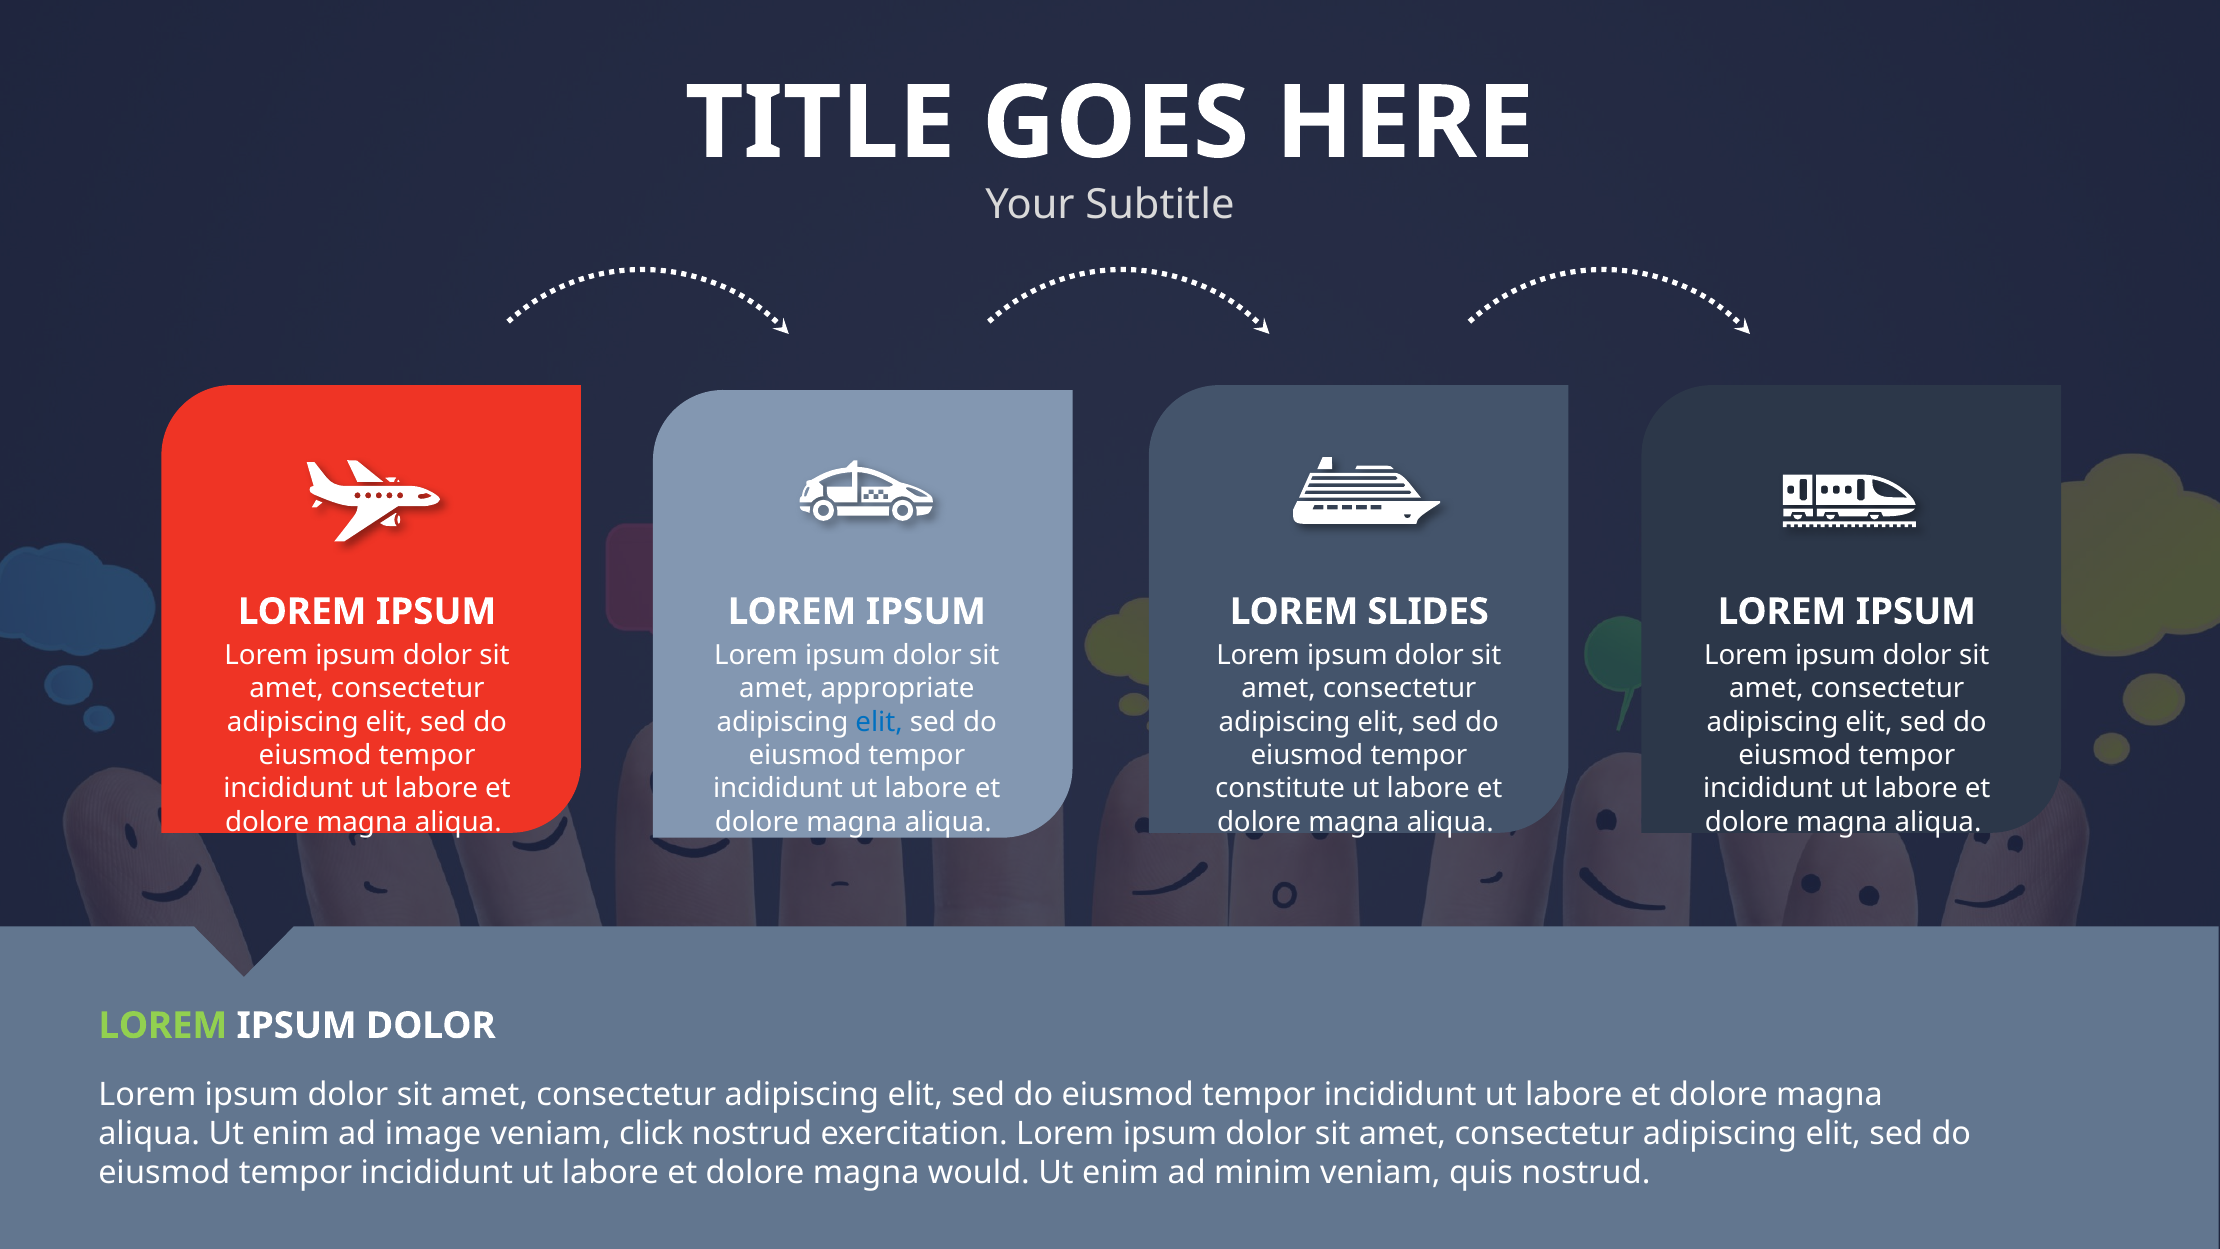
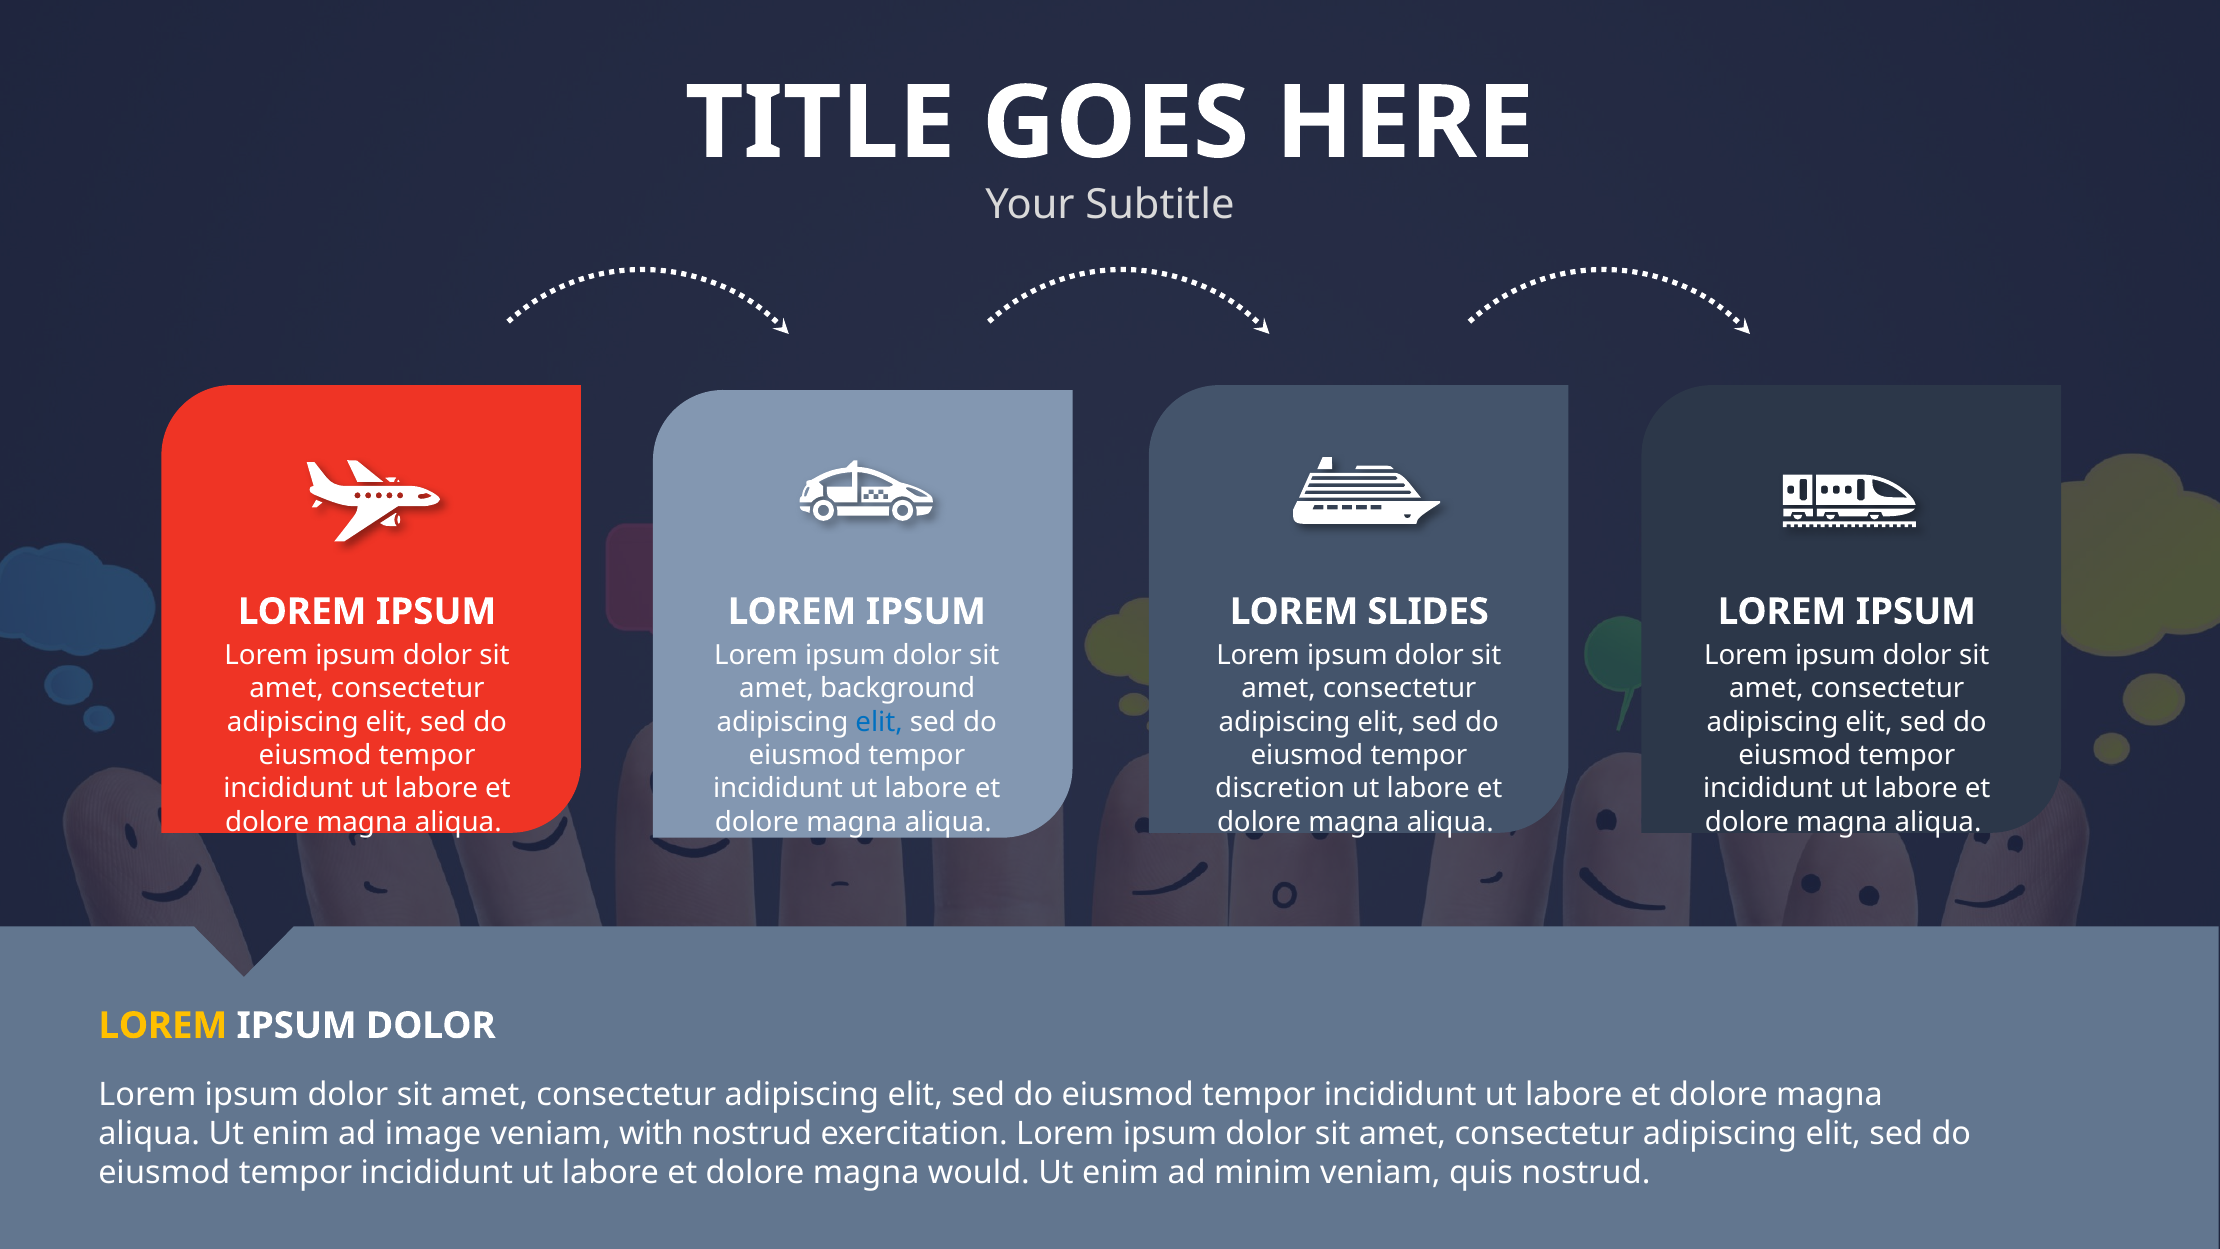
appropriate: appropriate -> background (898, 689)
constitute: constitute -> discretion (1280, 788)
LOREM colour: light green -> yellow (163, 1025)
click: click -> with (651, 1133)
